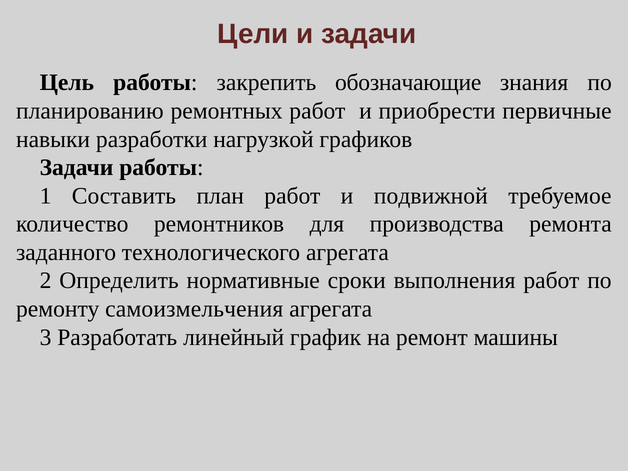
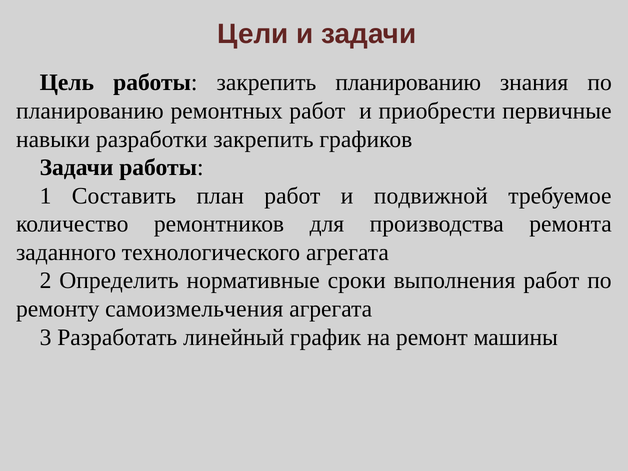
закрепить обозначающие: обозначающие -> планированию (408, 83)
разработки нагрузкой: нагрузкой -> закрепить (263, 139)
